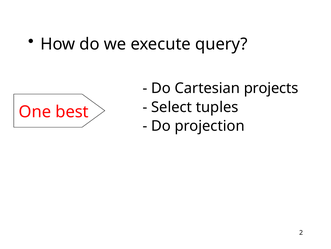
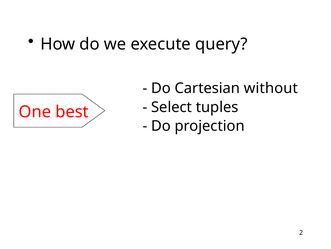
projects: projects -> without (271, 88)
